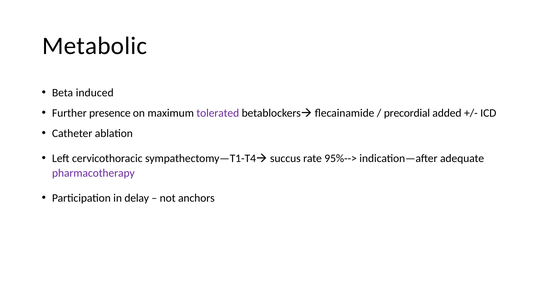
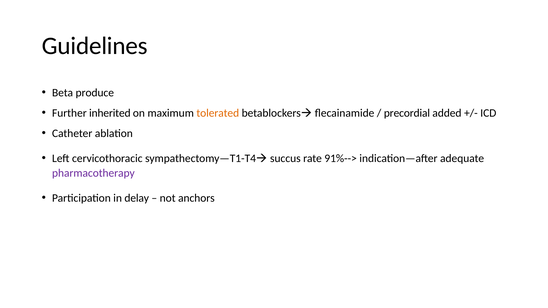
Metabolic: Metabolic -> Guidelines (95, 46)
induced: induced -> produce (95, 93)
presence: presence -> inherited (110, 113)
tolerated colour: purple -> orange (218, 113)
95%-->: 95%--> -> 91%--> (341, 158)
